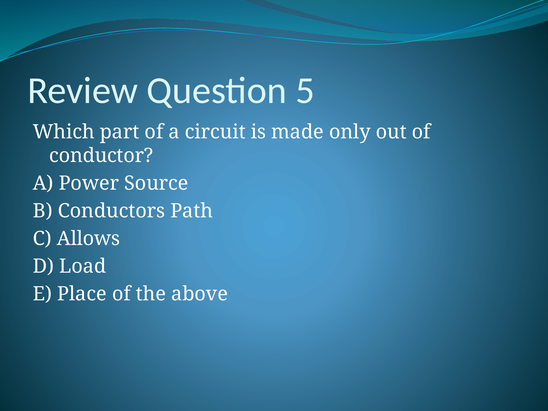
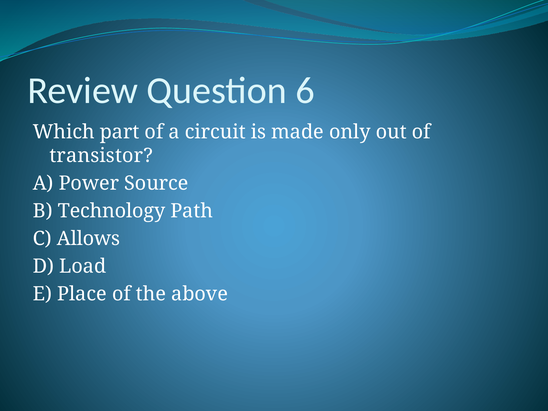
5: 5 -> 6 (305, 91)
conductor: conductor -> transistor (101, 156)
Conductors: Conductors -> Technology (112, 211)
